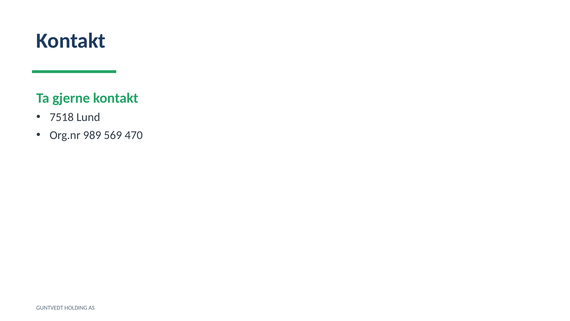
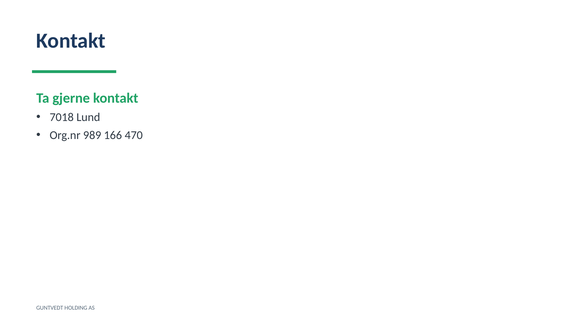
7518: 7518 -> 7018 (62, 117)
569: 569 -> 166 (113, 135)
